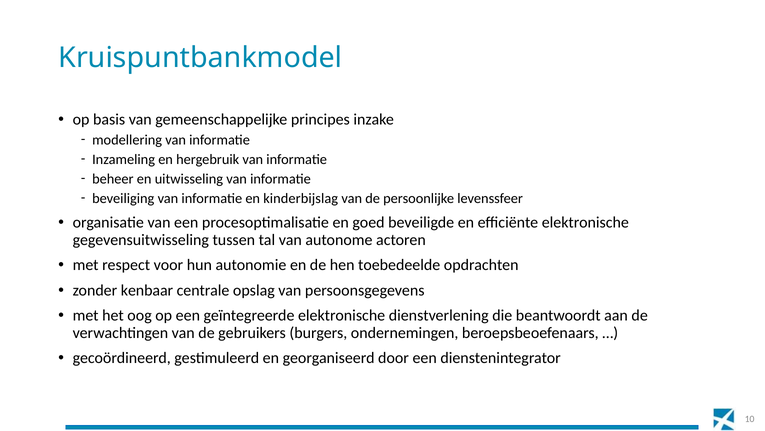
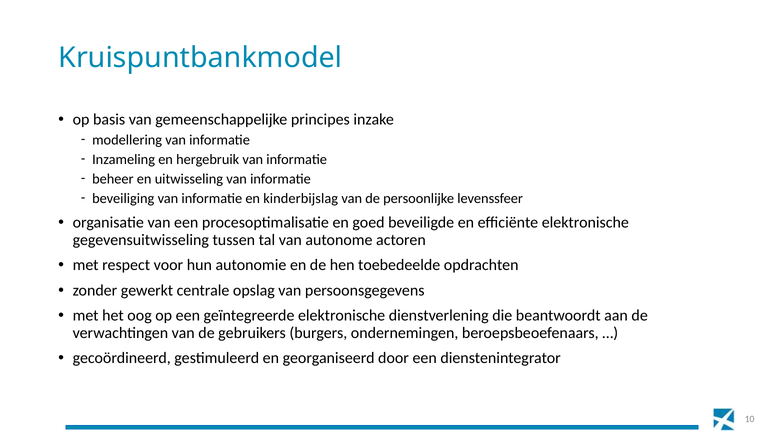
kenbaar: kenbaar -> gewerkt (147, 290)
